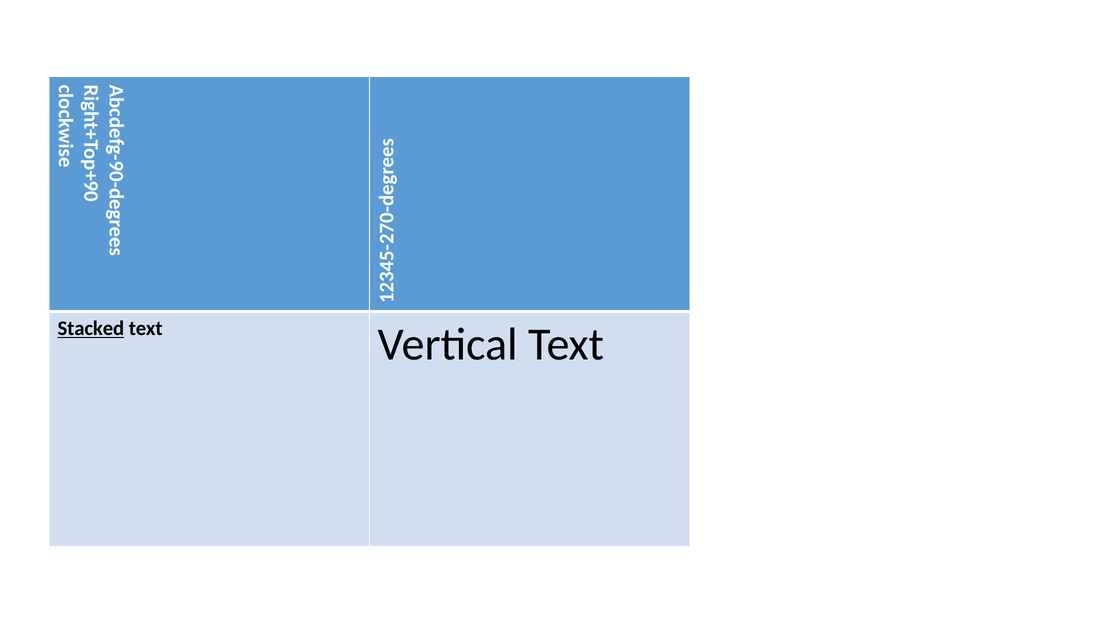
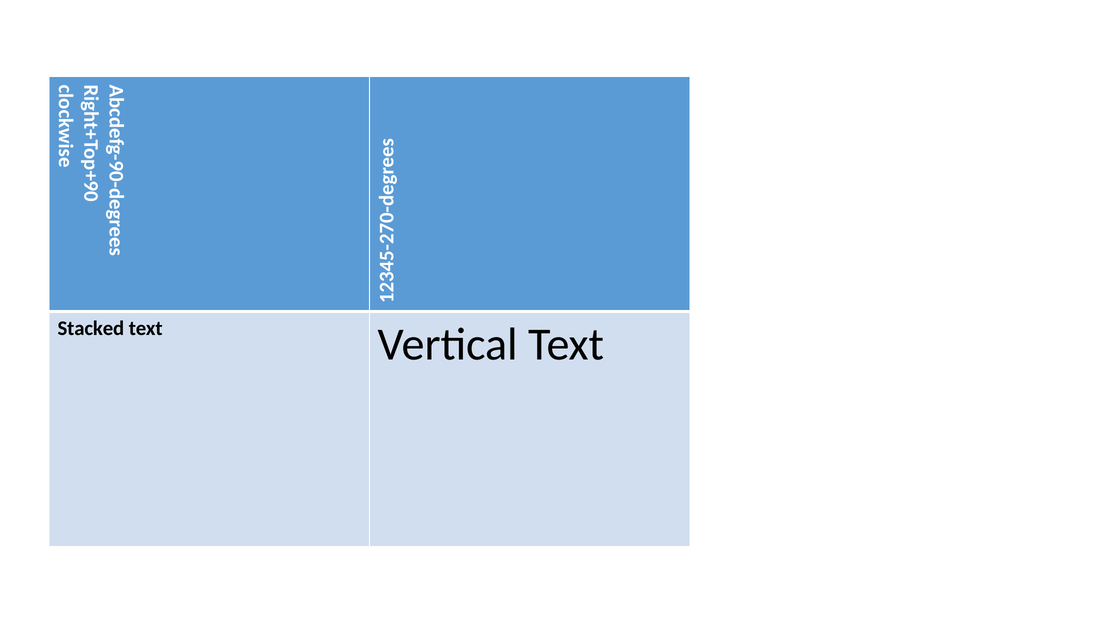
Stacked underline: present -> none (91, 328)
